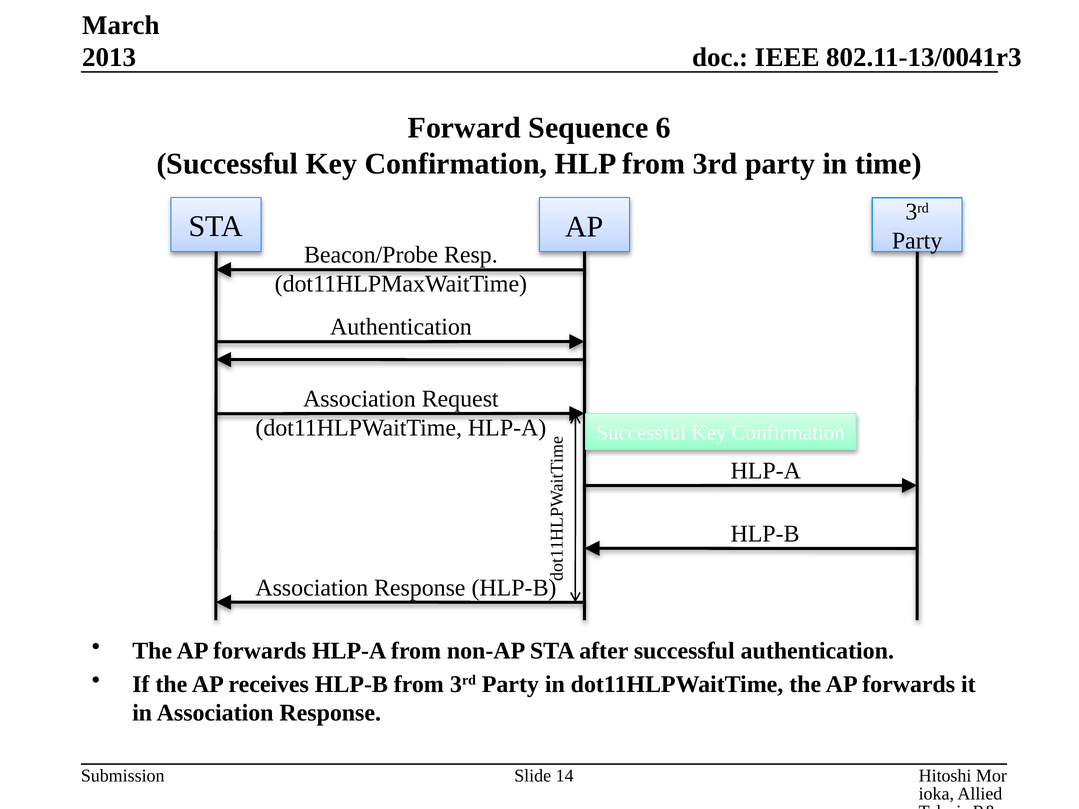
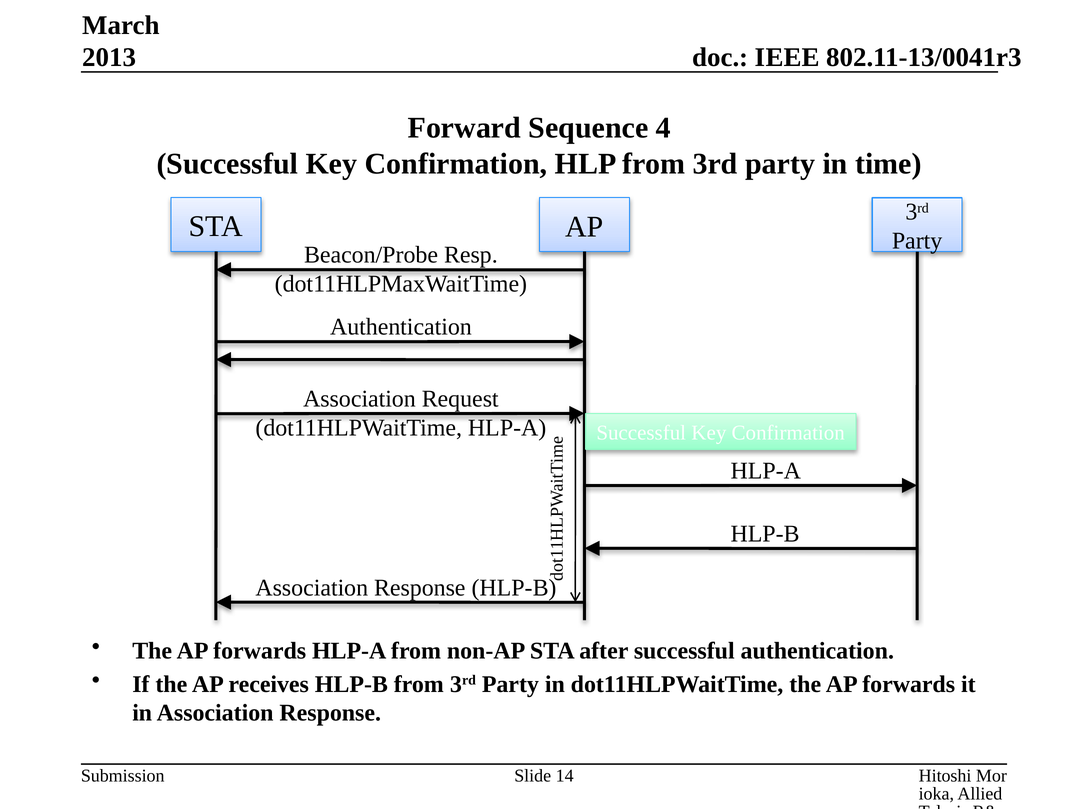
6: 6 -> 4 (663, 128)
